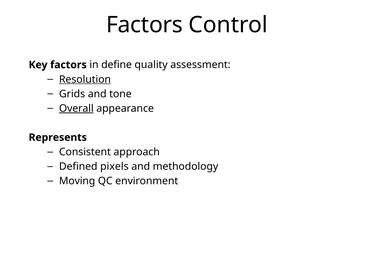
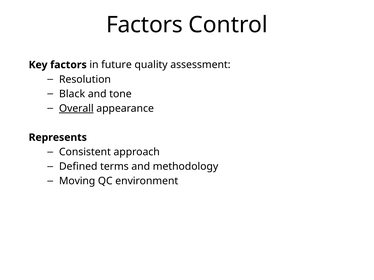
define: define -> future (117, 65)
Resolution underline: present -> none (85, 79)
Grids: Grids -> Black (72, 94)
pixels: pixels -> terms (114, 167)
